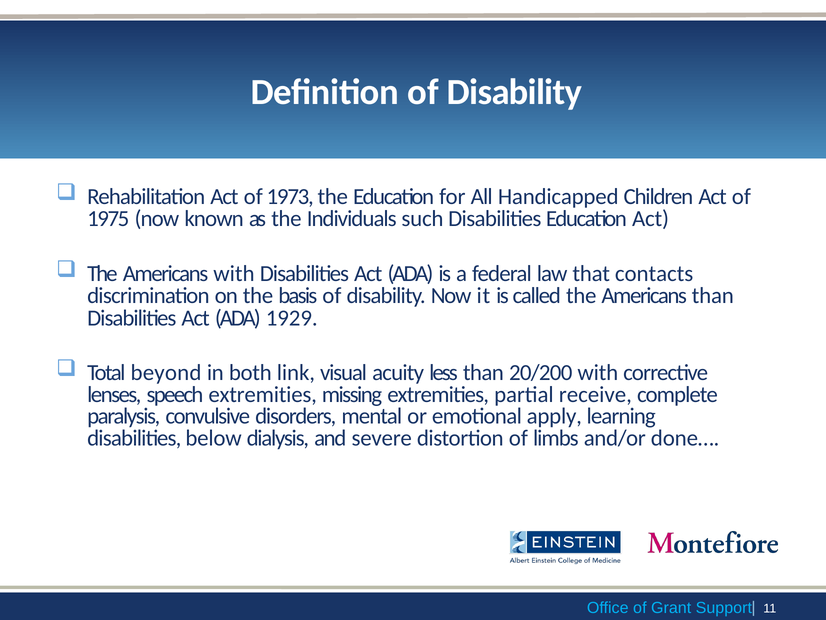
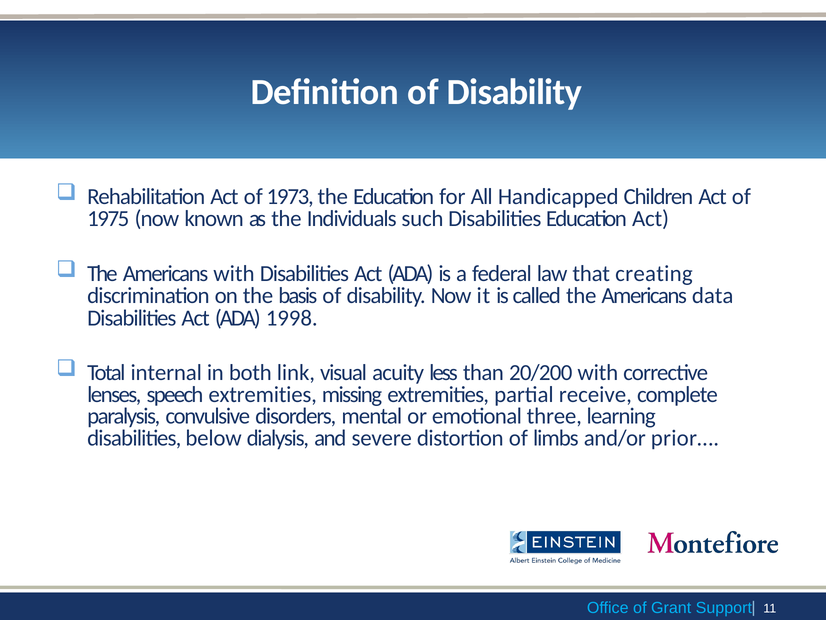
contacts: contacts -> creating (654, 273)
Americans than: than -> data (713, 296)
1929: 1929 -> 1998 (292, 318)
beyond: beyond -> internal (166, 372)
apply: apply -> three (554, 416)
done…: done… -> prior… (685, 438)
